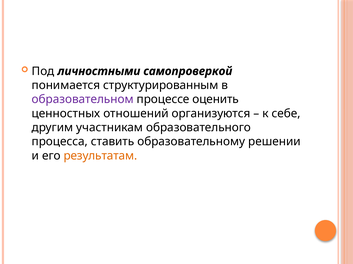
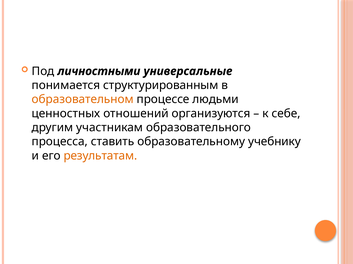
самопроверкой: самопроверкой -> универсальные (188, 71)
образовательном colour: purple -> orange (83, 100)
оценить: оценить -> людьми (216, 100)
решении: решении -> учебнику (274, 142)
